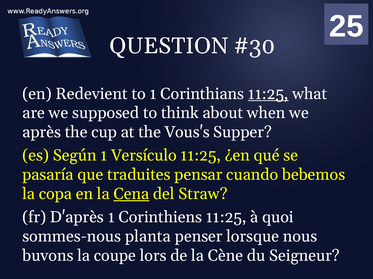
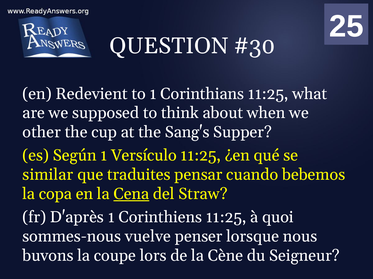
11:25 underline: present -> none (268, 94)
après: après -> other (42, 133)
Vous's: Vous's -> Sang's (187, 133)
pasaría: pasaría -> similar (48, 175)
planta: planta -> vuelve (148, 237)
